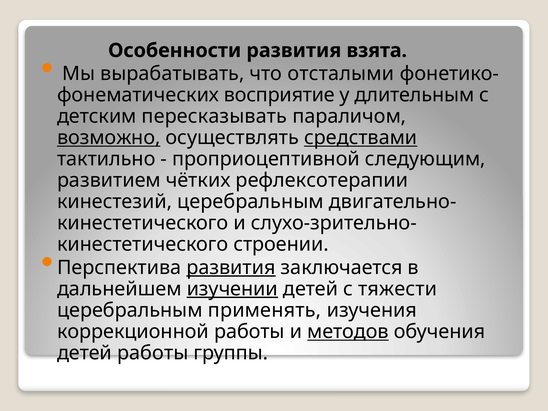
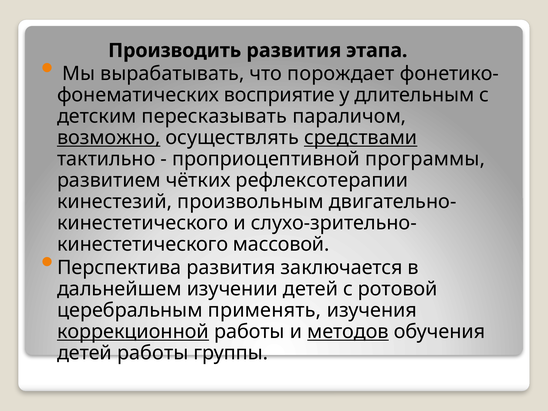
Особенности: Особенности -> Производить (175, 51)
взята: взята -> этапа (377, 51)
отсталыми: отсталыми -> порождает (341, 74)
следующим: следующим -> программы (425, 159)
кинестезий церебральным: церебральным -> произвольным (250, 202)
строении: строении -> массовой (281, 244)
развития underline: present -> none (231, 268)
изучении underline: present -> none (232, 289)
тяжести: тяжести -> ротовой (398, 289)
коррекционной underline: none -> present (133, 332)
